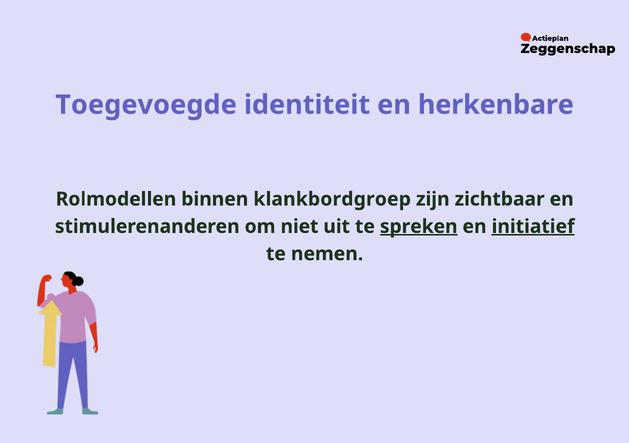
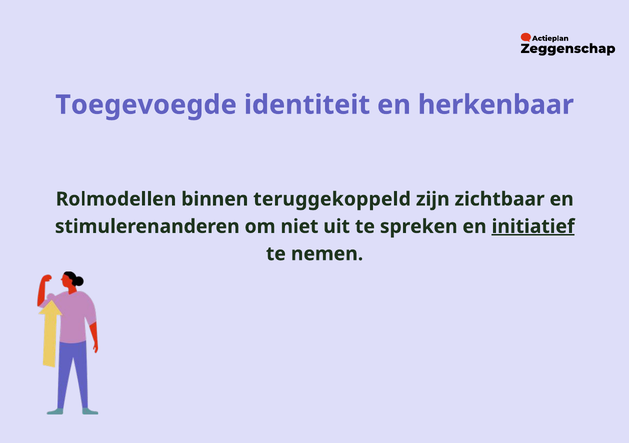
herkenbare: herkenbare -> herkenbaar (496, 105)
klankbordgroep: klankbordgroep -> teruggekoppeld (332, 199)
spreken underline: present -> none (419, 226)
